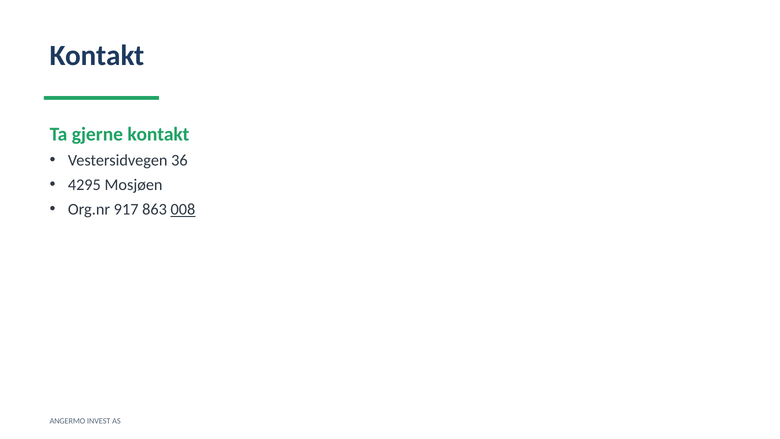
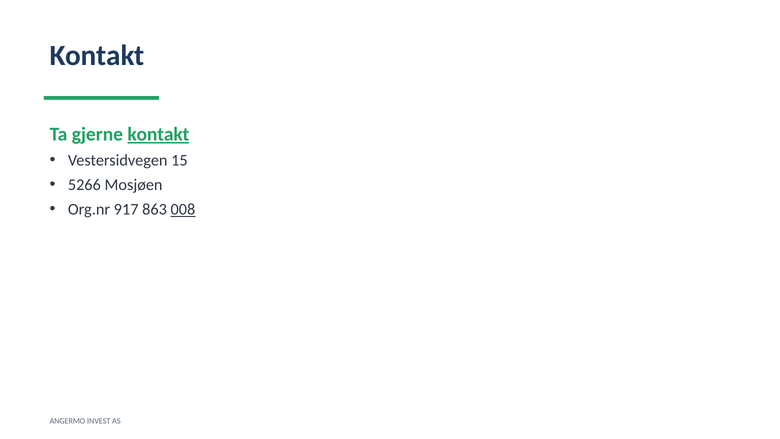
kontakt underline: none -> present (158, 134)
36: 36 -> 15 (179, 160)
4295: 4295 -> 5266 (84, 185)
